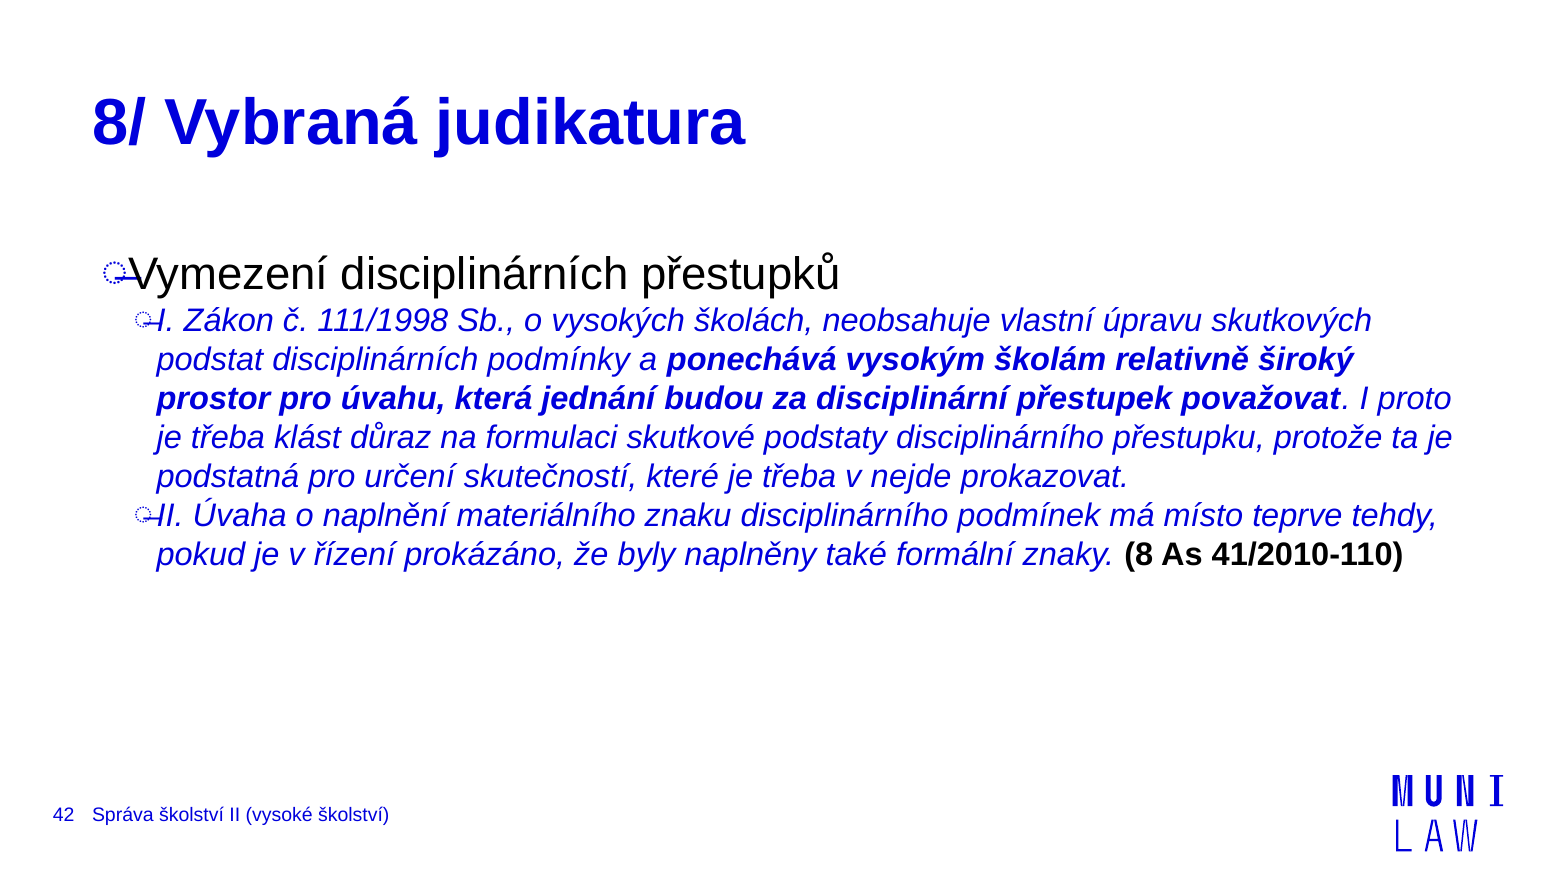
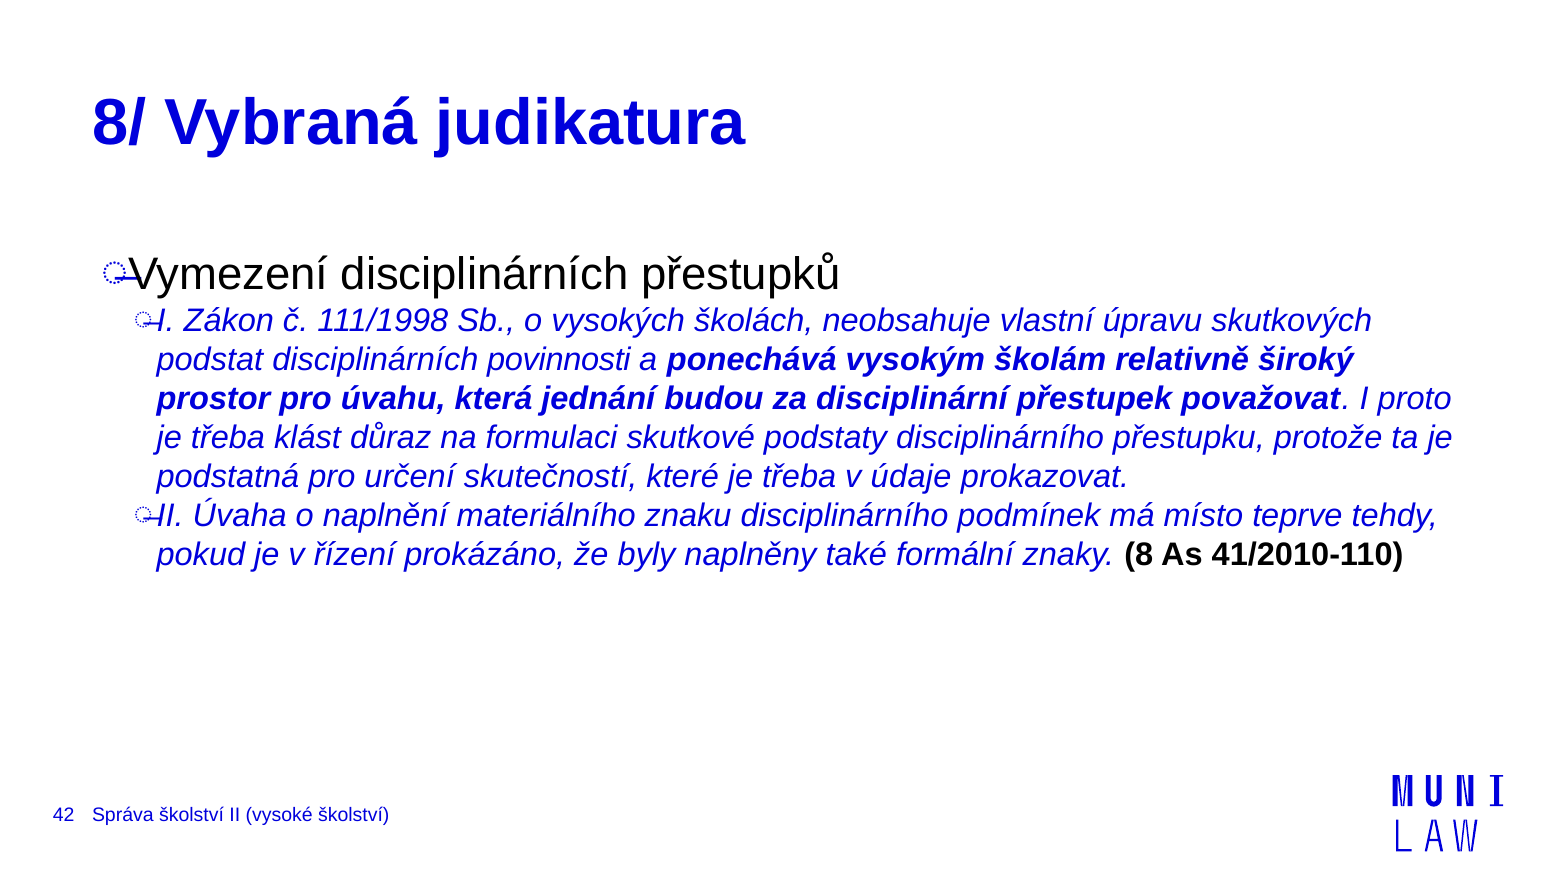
podmínky: podmínky -> povinnosti (559, 359)
nejde: nejde -> údaje (911, 476)
